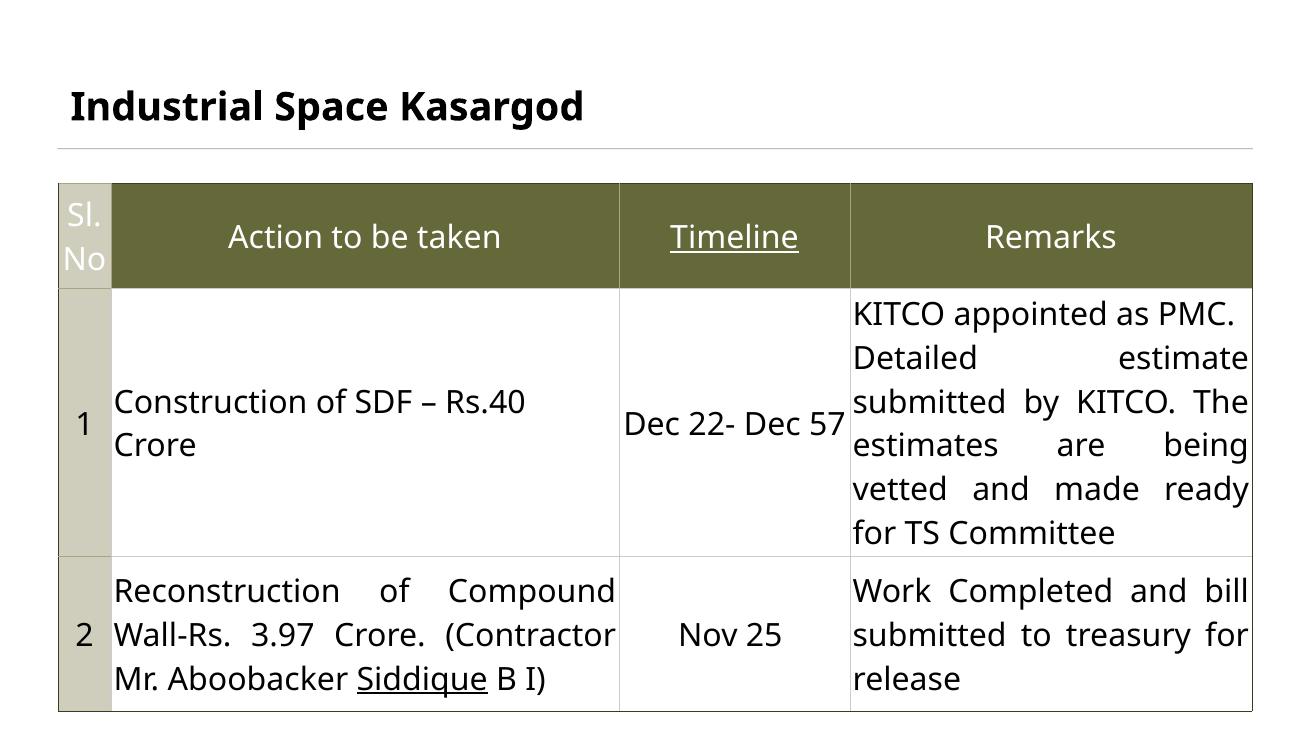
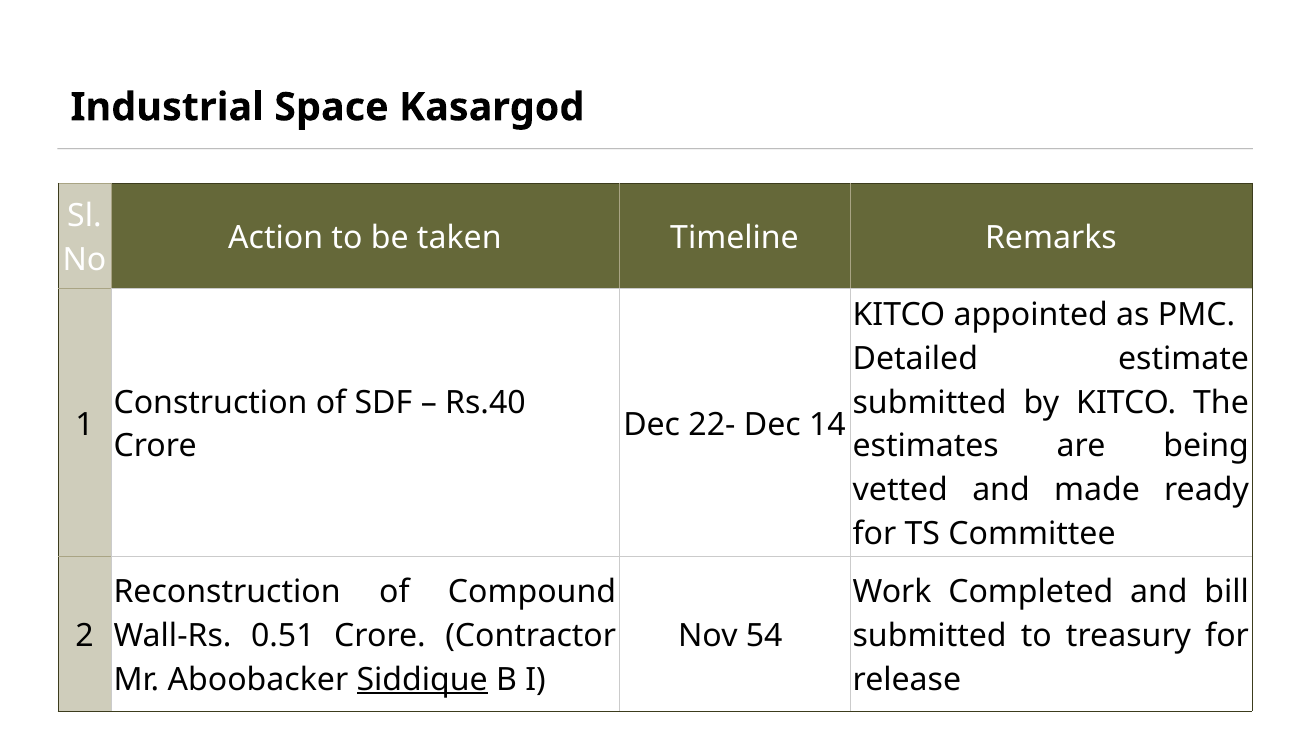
Timeline underline: present -> none (735, 238)
57: 57 -> 14 (827, 424)
3.97: 3.97 -> 0.51 (283, 636)
25: 25 -> 54 (764, 636)
